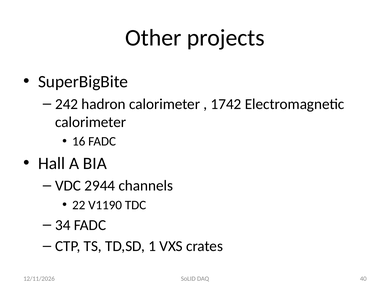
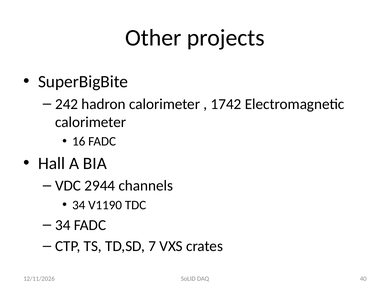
22: 22 -> 34 (79, 205)
1: 1 -> 7 (152, 247)
